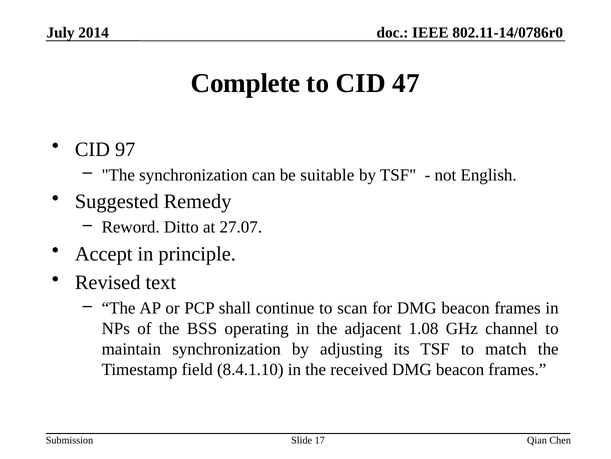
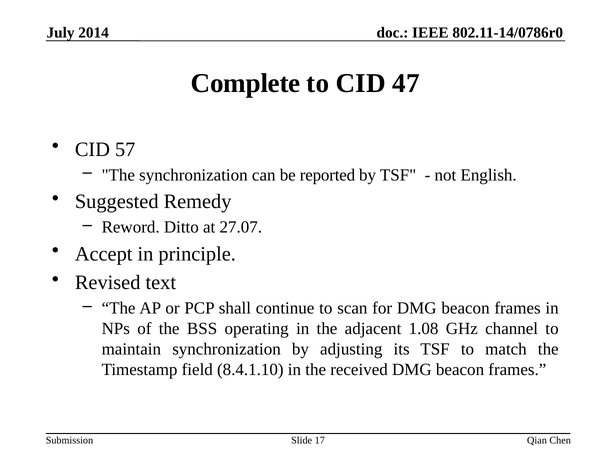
97: 97 -> 57 (125, 149)
suitable: suitable -> reported (327, 175)
